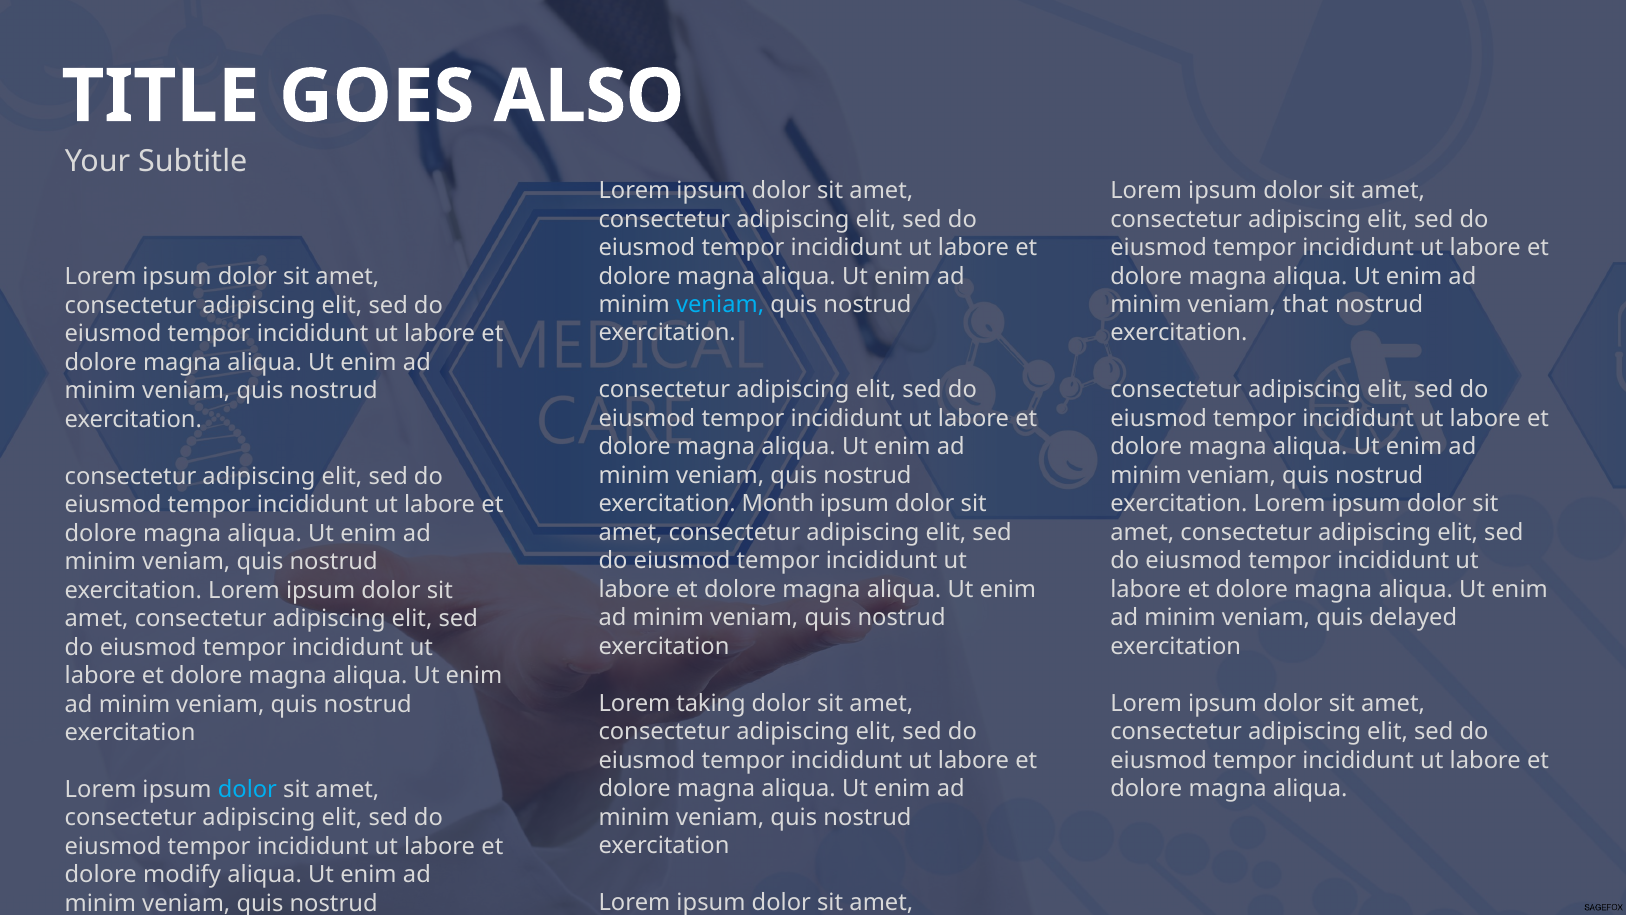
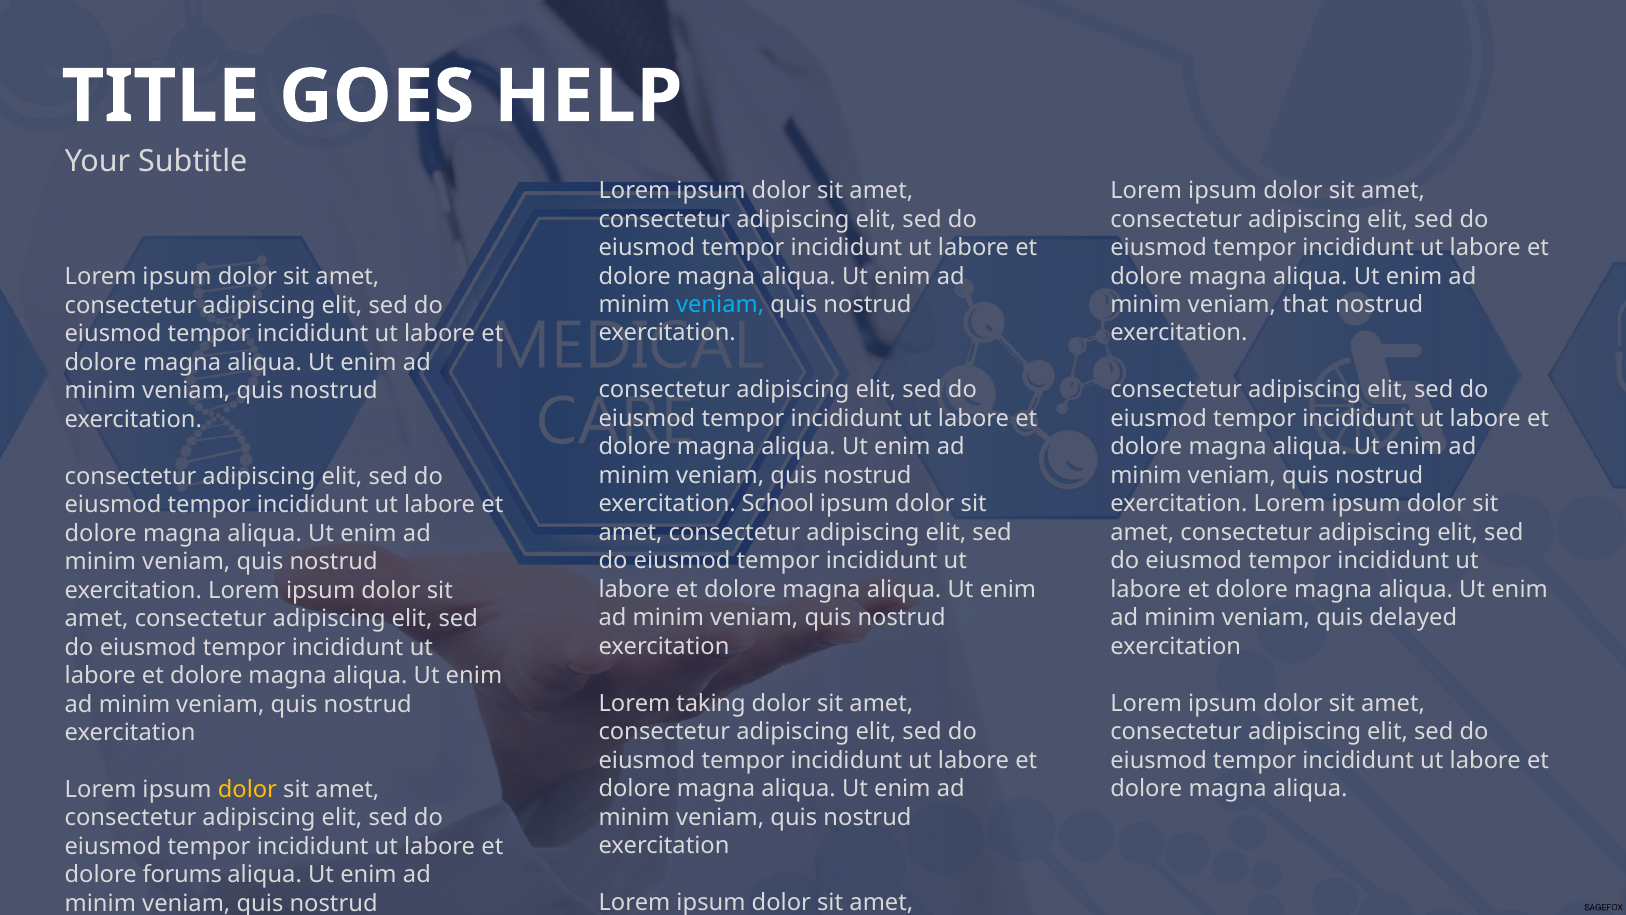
ALSO: ALSO -> HELP (588, 96)
Month: Month -> School (778, 504)
dolor colour: light blue -> yellow (247, 789)
modify: modify -> forums (182, 875)
